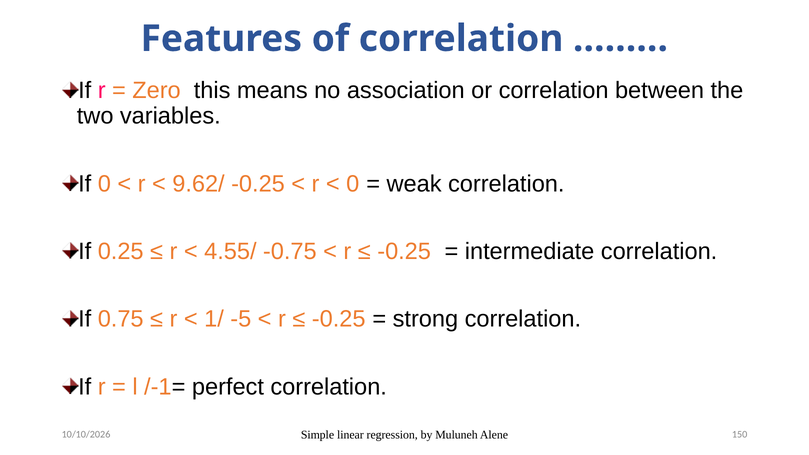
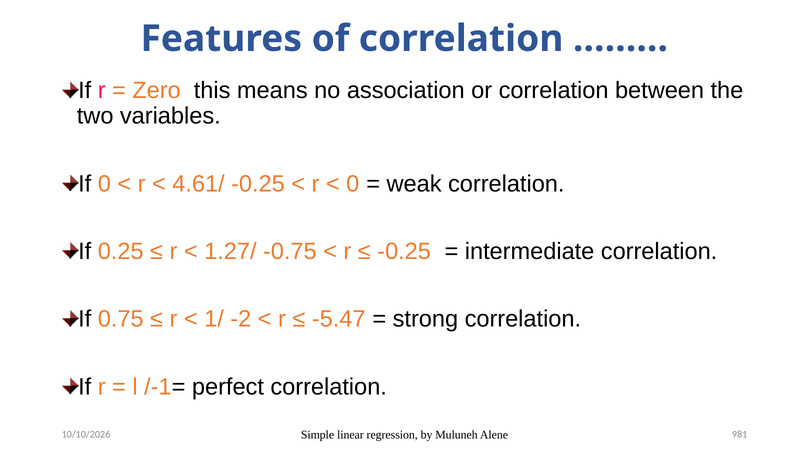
9.62/: 9.62/ -> 4.61/ (198, 184)
4.55/: 4.55/ -> 1.27/ (230, 251)
-5: -5 -> -2 (241, 319)
-0.25: -0.25 -> -5.47 (339, 319)
150: 150 -> 981 (740, 434)
